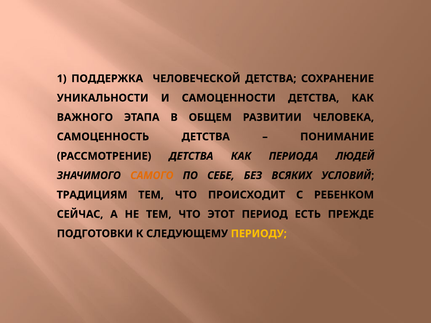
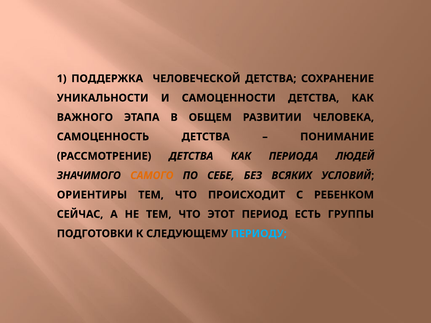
ТРАДИЦИЯМ: ТРАДИЦИЯМ -> ОРИЕНТИРЫ (92, 195)
ПРЕЖДЕ: ПРЕЖДЕ -> ГРУППЫ (351, 214)
ПЕРИОДУ colour: yellow -> light blue (259, 234)
